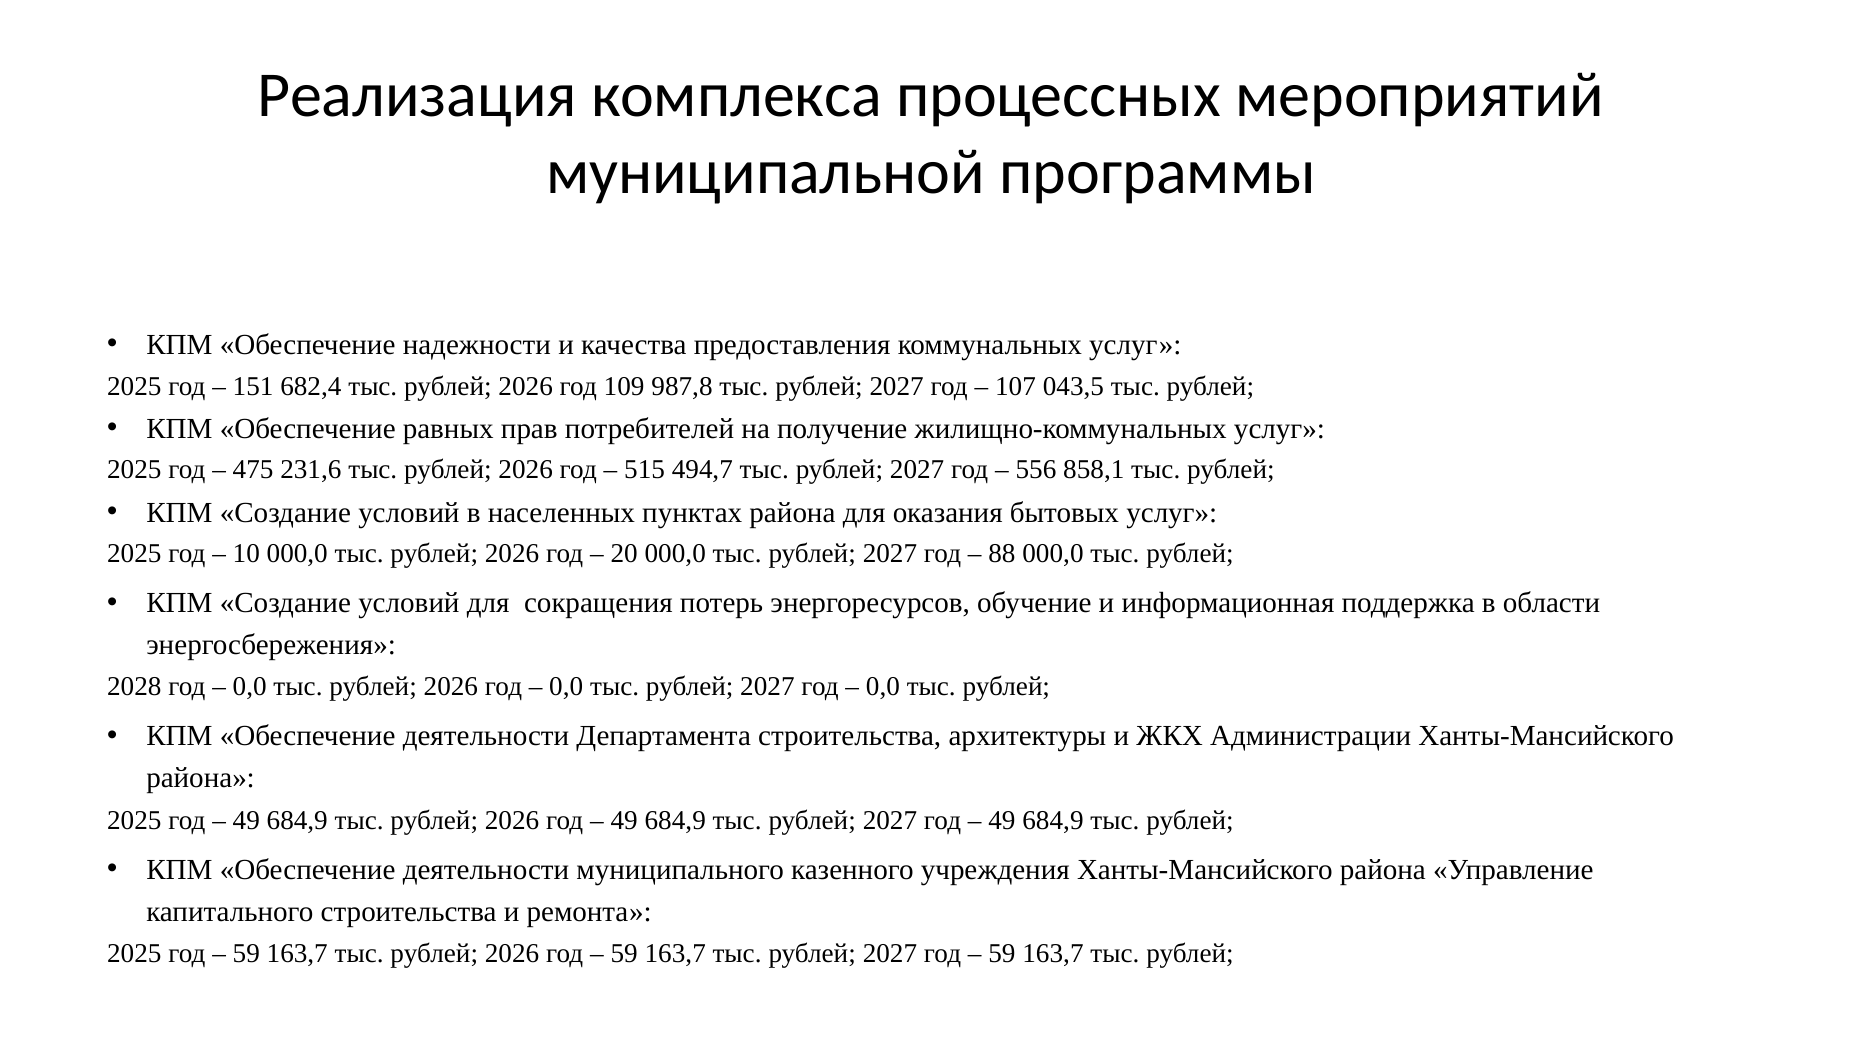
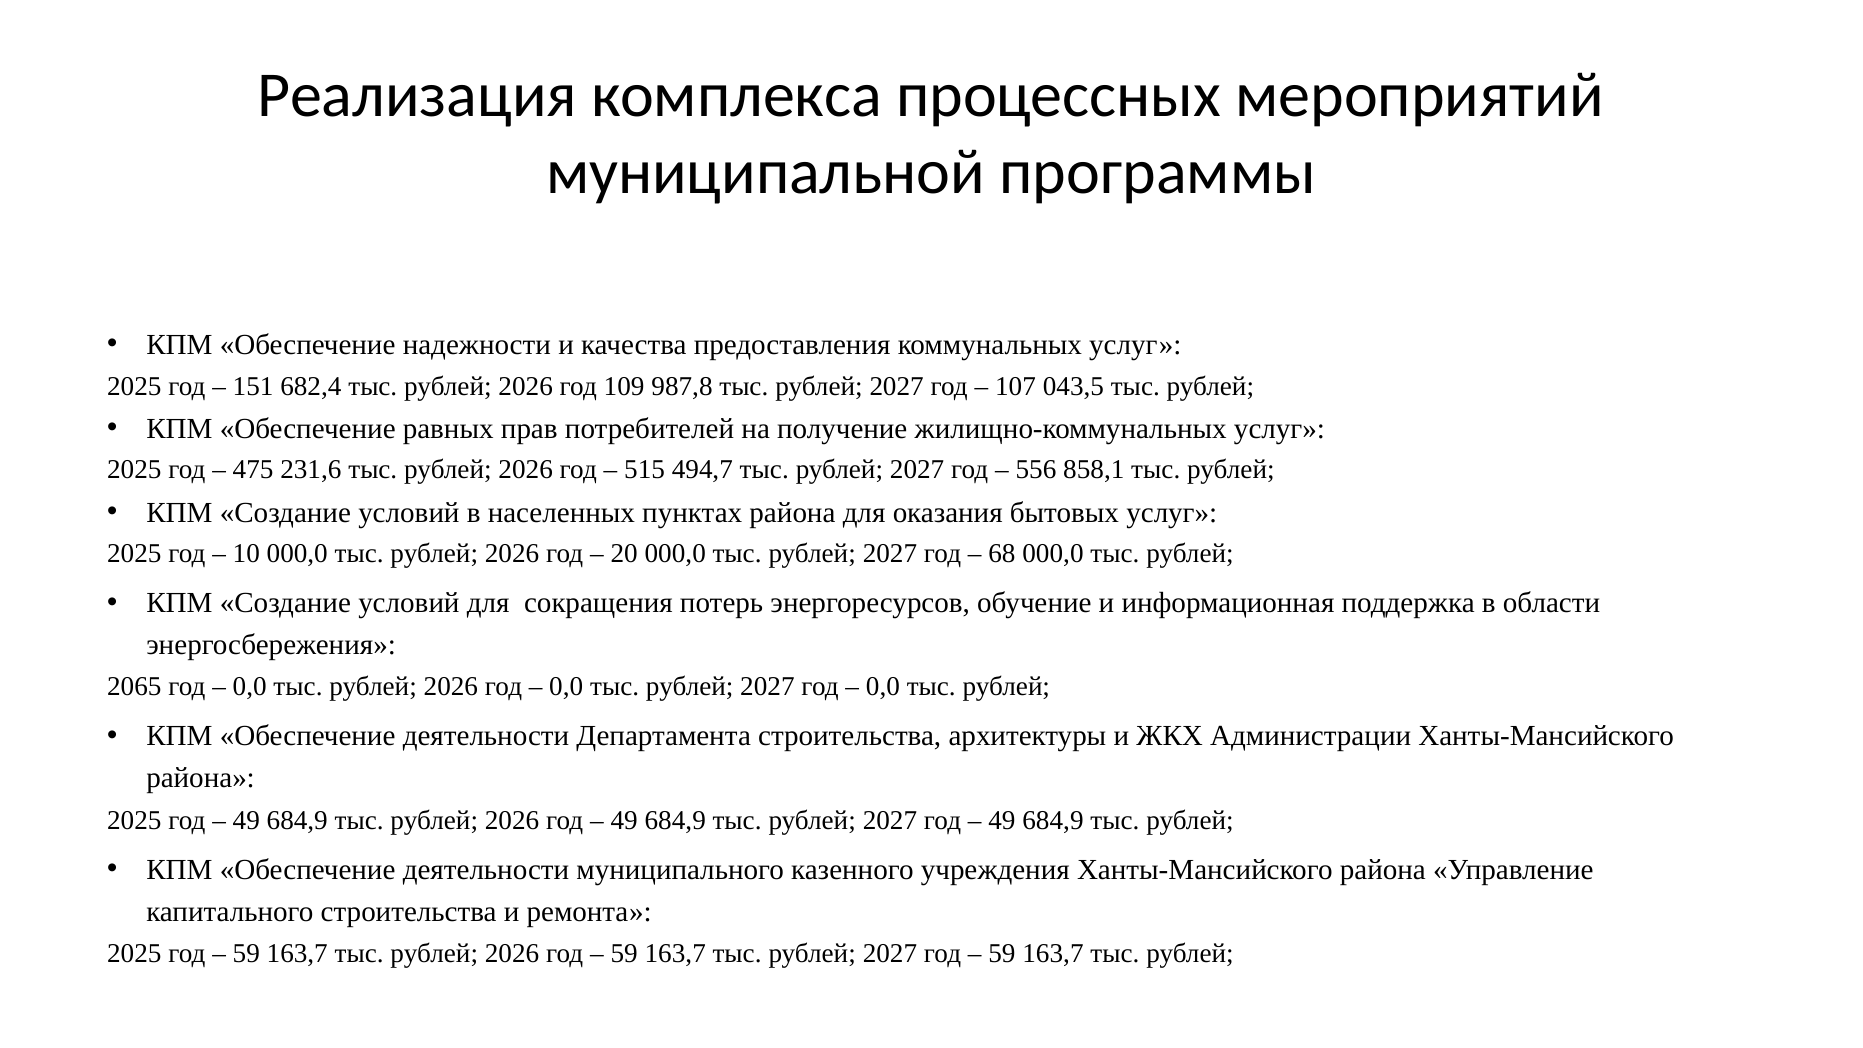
88: 88 -> 68 (1002, 554)
2028: 2028 -> 2065 (134, 687)
